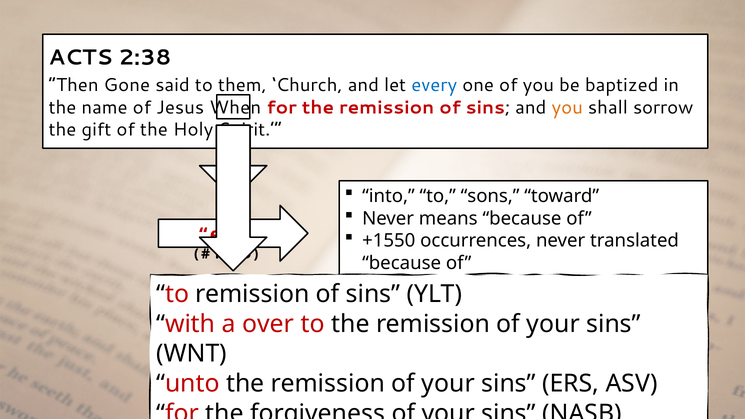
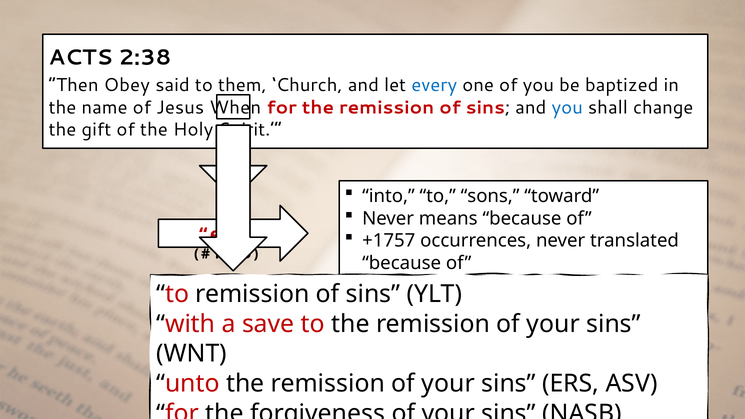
Gone: Gone -> Obey (127, 85)
you colour: orange -> blue (567, 107)
sorrow: sorrow -> change (663, 107)
+1550: +1550 -> +1757 (389, 241)
over: over -> save (268, 324)
